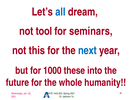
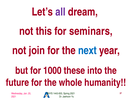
all colour: blue -> purple (60, 12)
tool: tool -> this (44, 31)
this: this -> join (37, 50)
